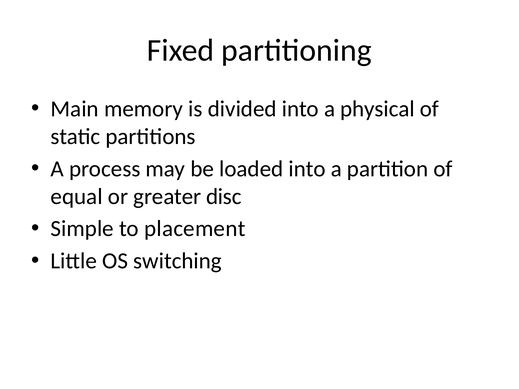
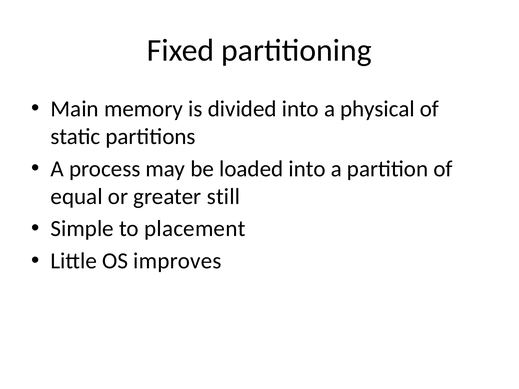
disc: disc -> still (224, 197)
switching: switching -> improves (177, 261)
